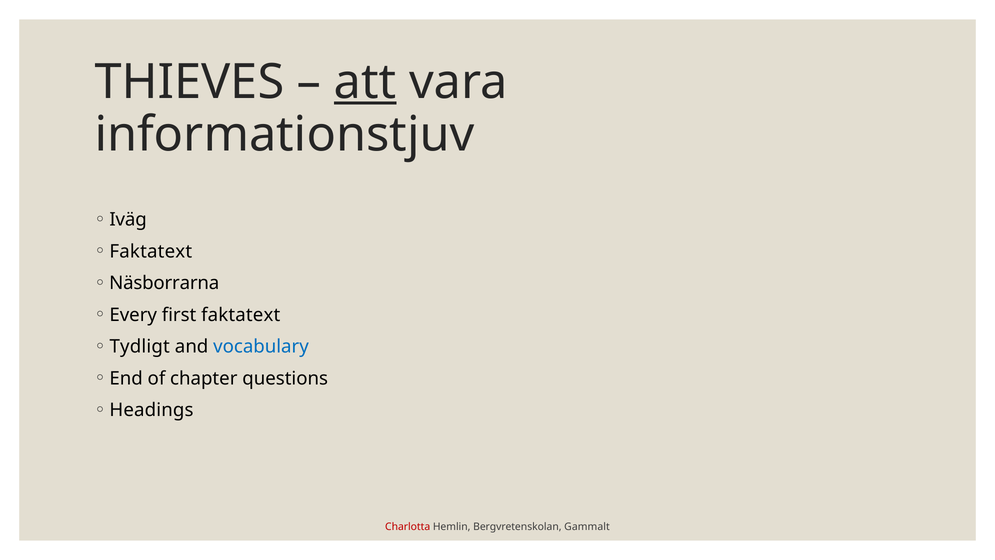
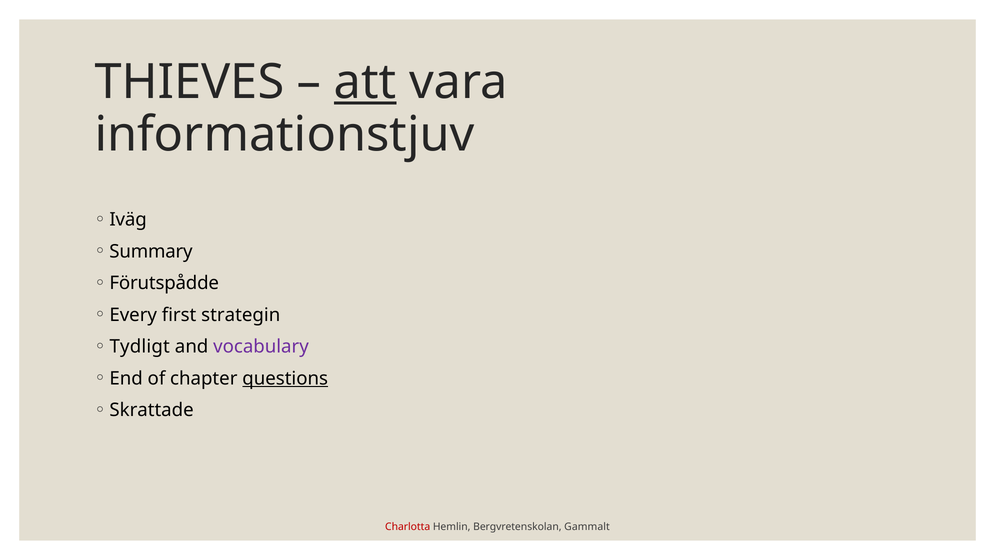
Faktatext: Faktatext -> Summary (151, 251)
Näsborrarna: Näsborrarna -> Förutspådde (164, 283)
first faktatext: faktatext -> strategin (241, 315)
vocabulary colour: blue -> purple (261, 347)
questions underline: none -> present (285, 378)
Headings: Headings -> Skrattade (152, 410)
